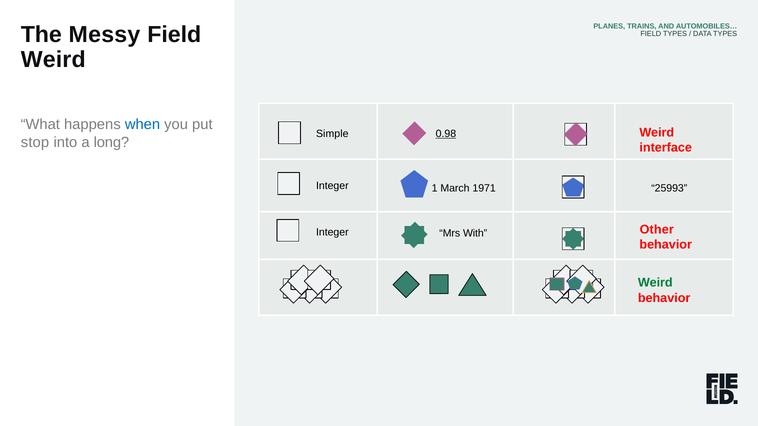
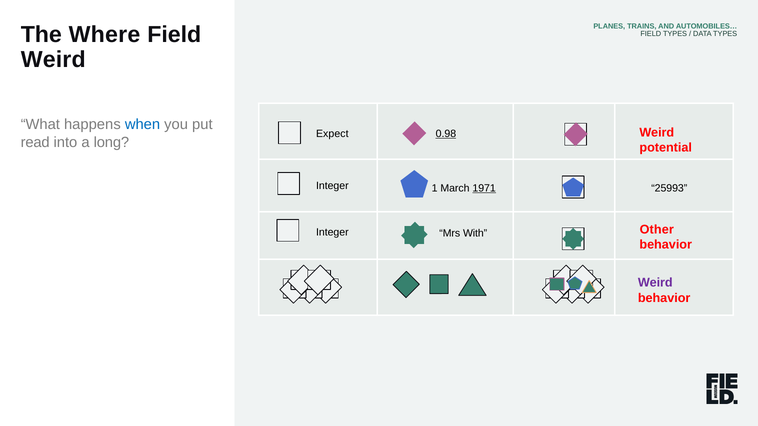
Messy: Messy -> Where (104, 35)
Simple: Simple -> Expect (332, 134)
stop: stop -> read (35, 142)
interface: interface -> potential (666, 148)
1971 underline: none -> present (484, 188)
Weird colour: green -> purple (655, 283)
